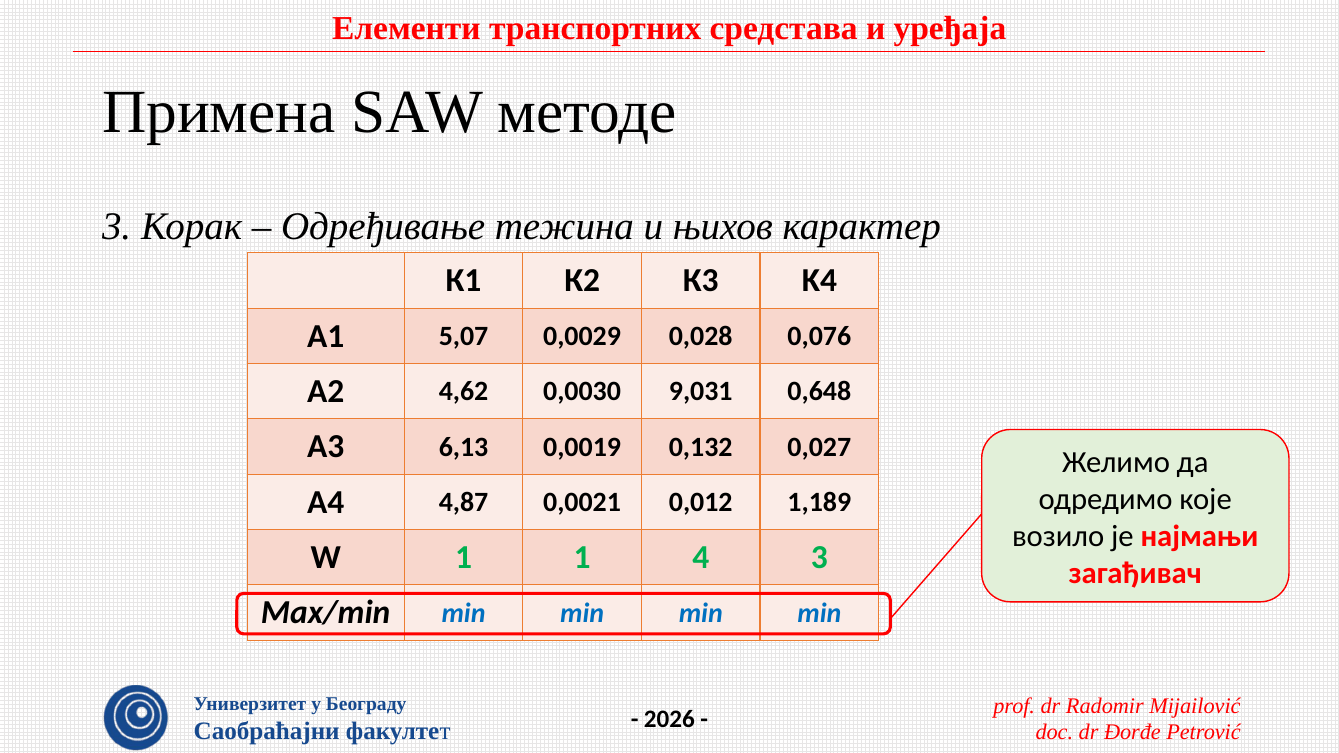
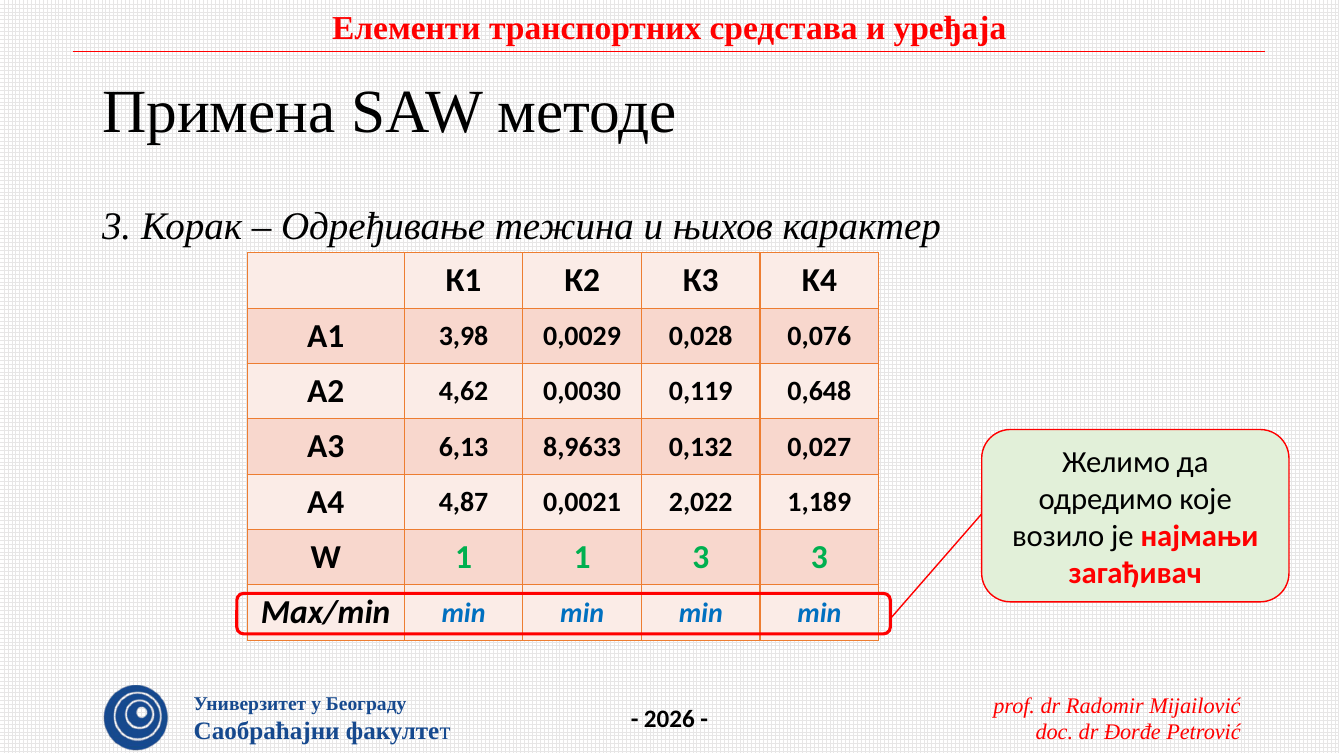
5,07: 5,07 -> 3,98 (464, 336)
9,031: 9,031 -> 0,119 (701, 392)
0,0019: 0,0019 -> 8,9633 (582, 447)
0,012: 0,012 -> 2,022 (701, 502)
1 4: 4 -> 3 (701, 558)
